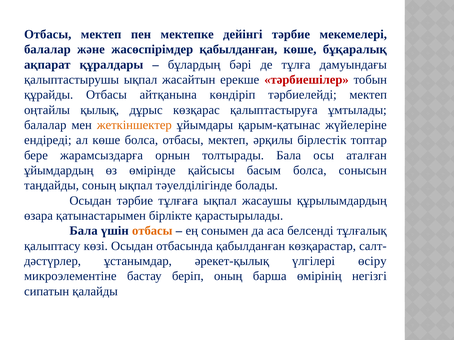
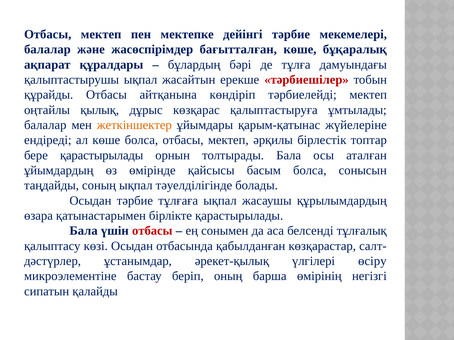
жасөспірімдер қабылданған: қабылданған -> бағытталған (238, 49)
бере жарамсыздарға: жарамсыздарға -> қарастырылады (102, 155)
отбасы colour: orange -> red (152, 231)
